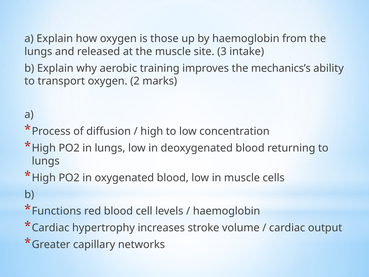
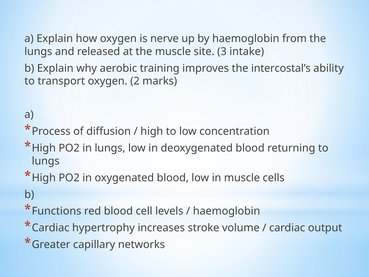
those: those -> nerve (165, 39)
mechanics’s: mechanics’s -> intercostal’s (281, 68)
